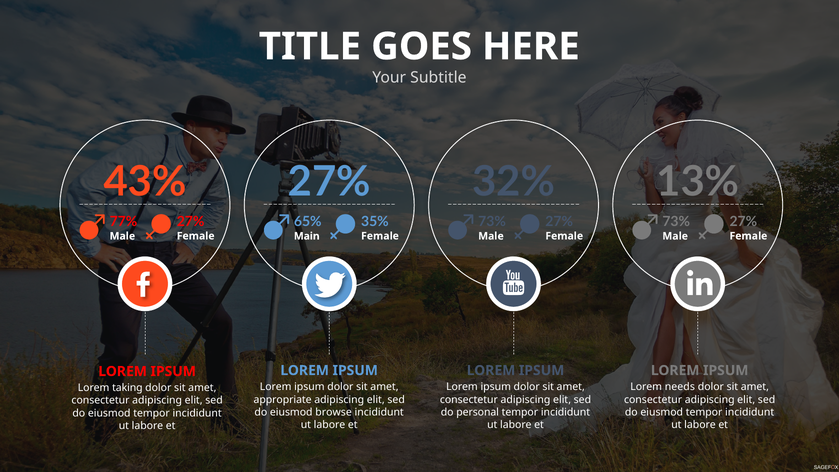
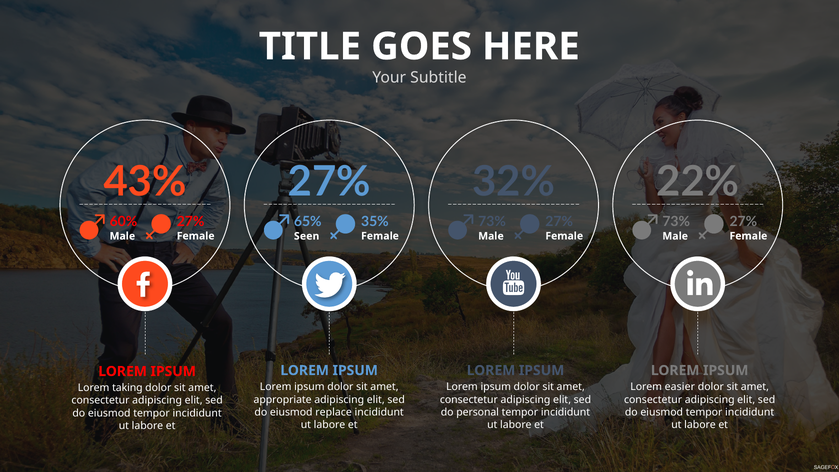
13%: 13% -> 22% (698, 182)
77%: 77% -> 60% (123, 222)
Main: Main -> Seen (307, 236)
needs: needs -> easier (680, 387)
browse: browse -> replace (334, 412)
